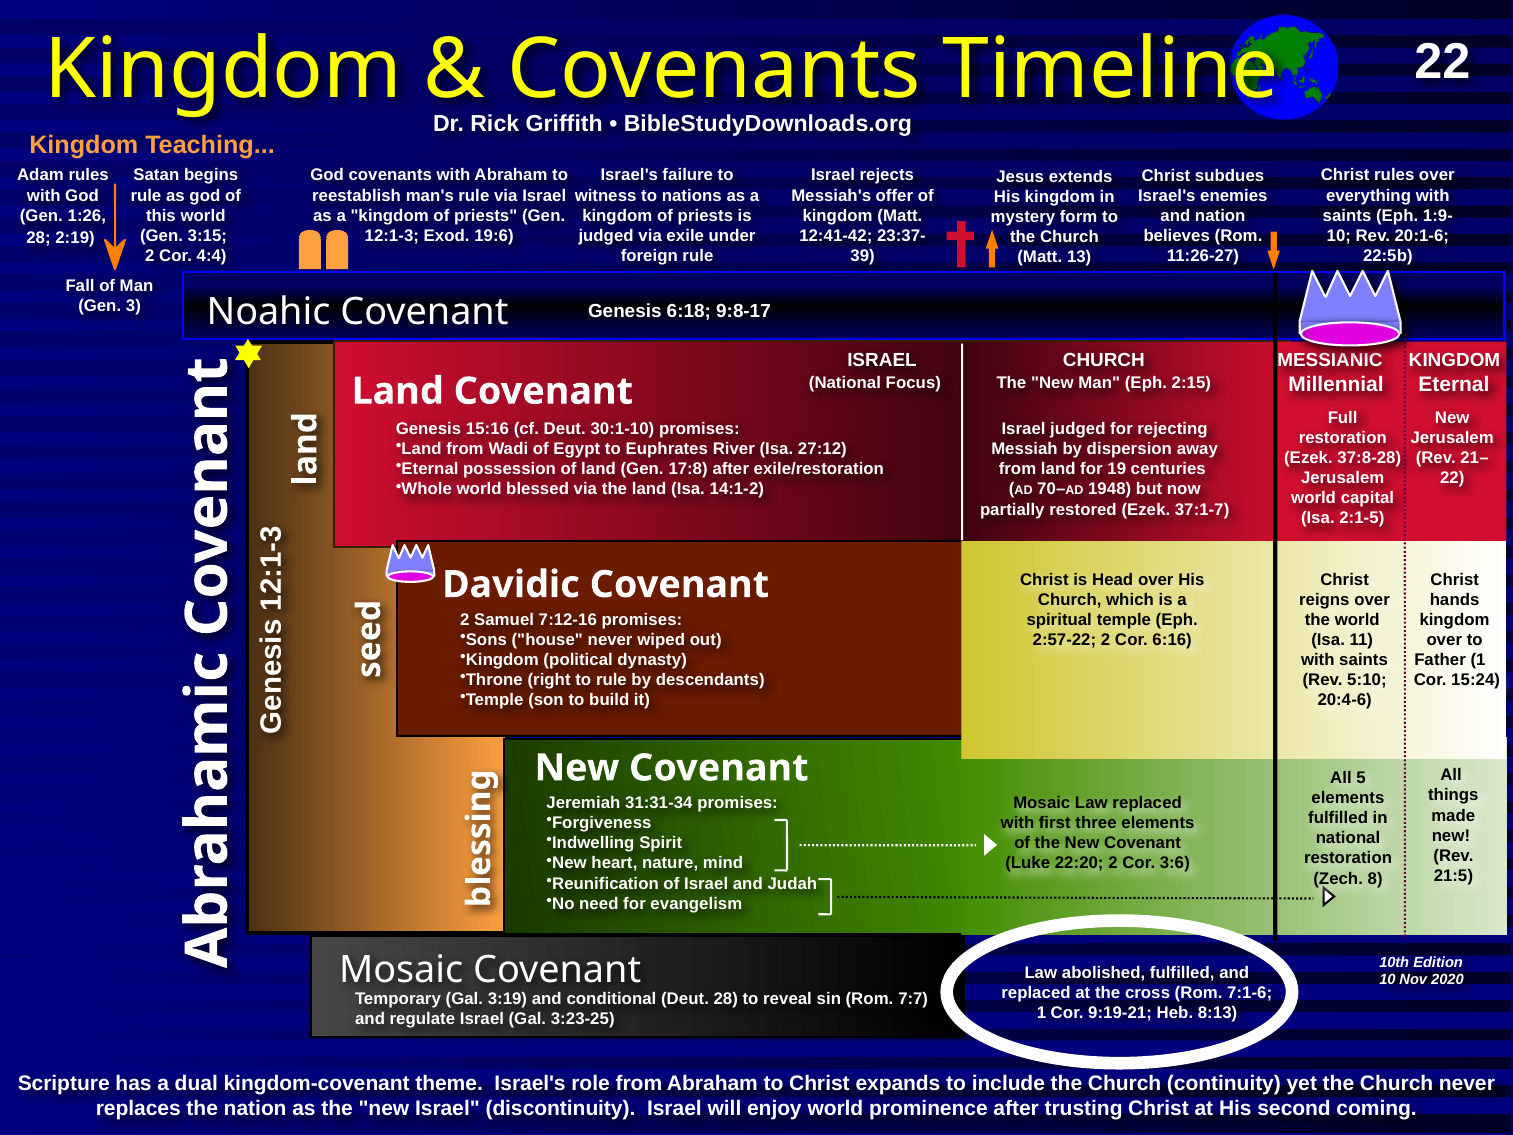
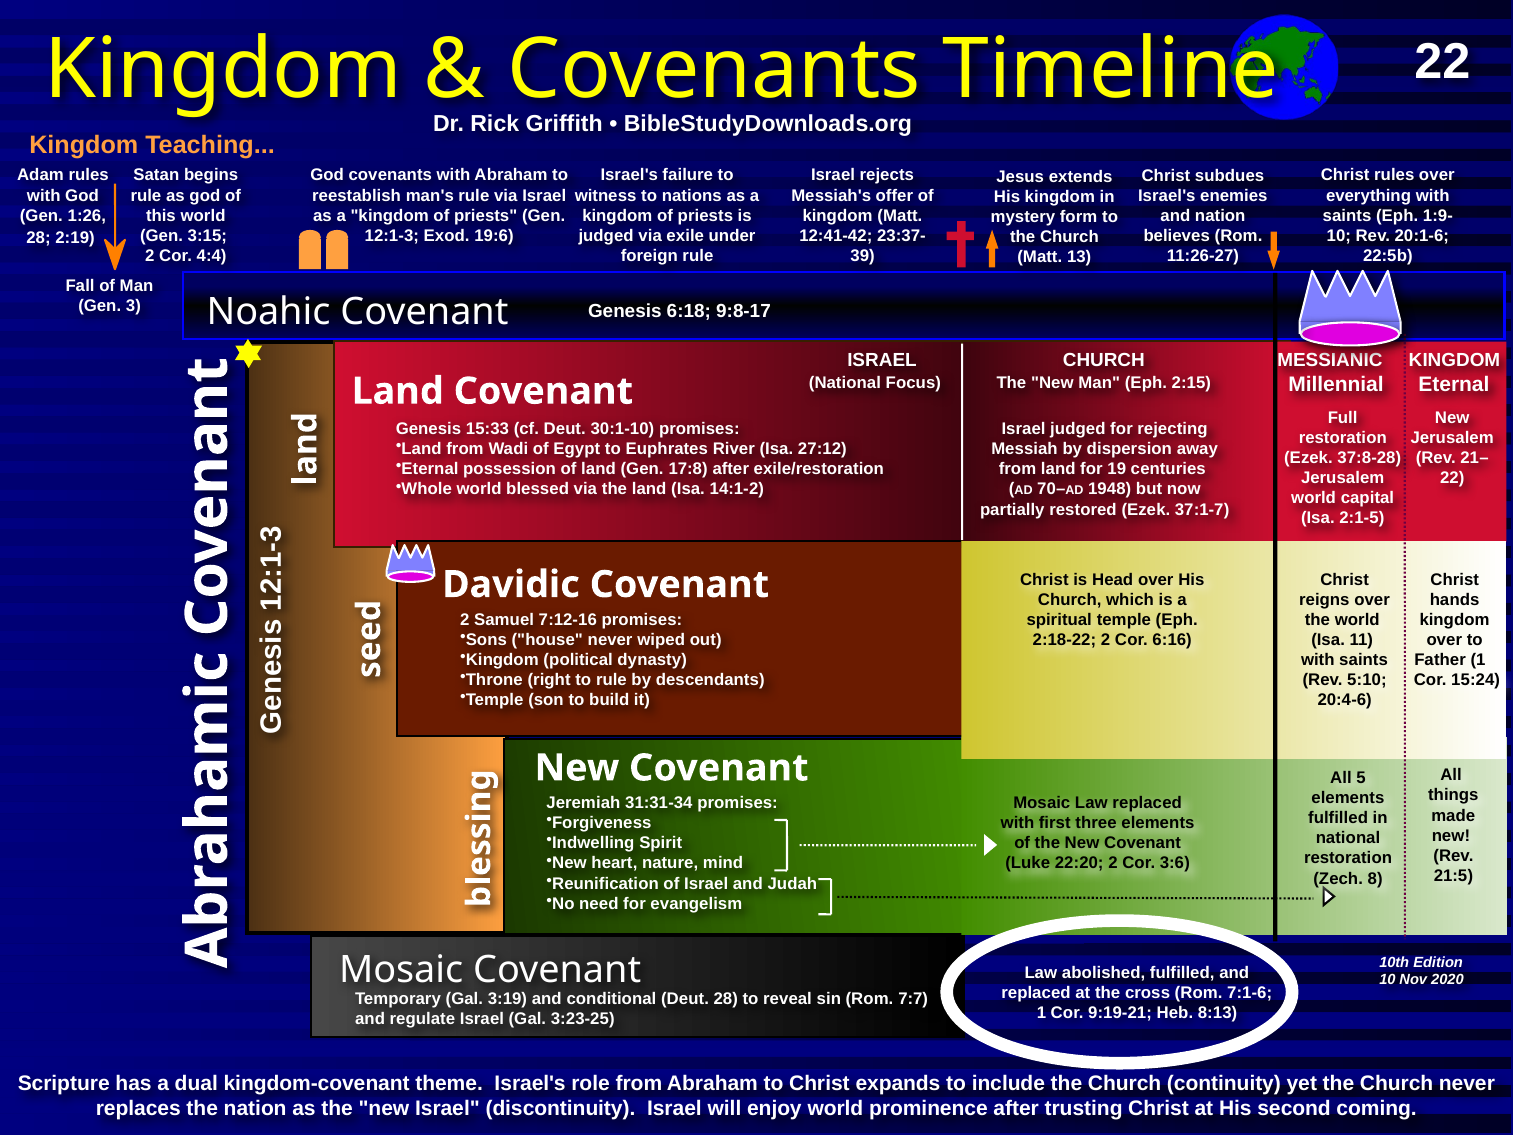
15:16: 15:16 -> 15:33 (487, 429)
2:57-22: 2:57-22 -> 2:18-22 (1064, 640)
